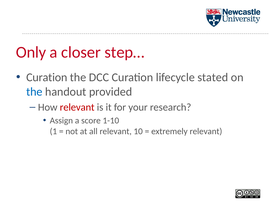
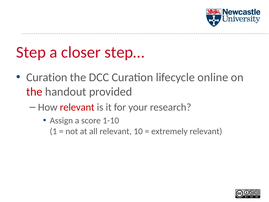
Only: Only -> Step (31, 52)
stated: stated -> online (213, 77)
the colour: blue -> red (34, 92)
